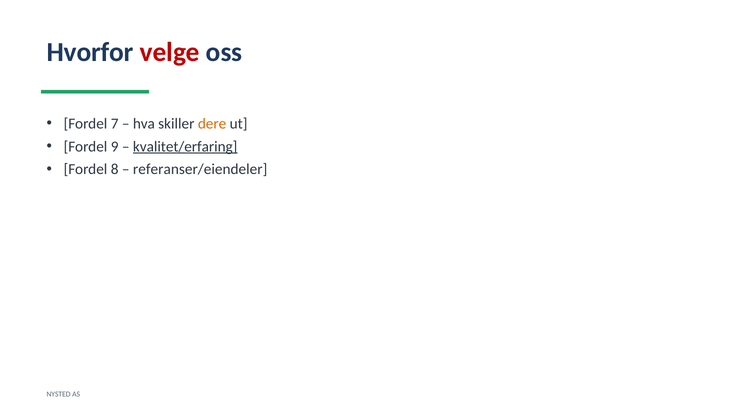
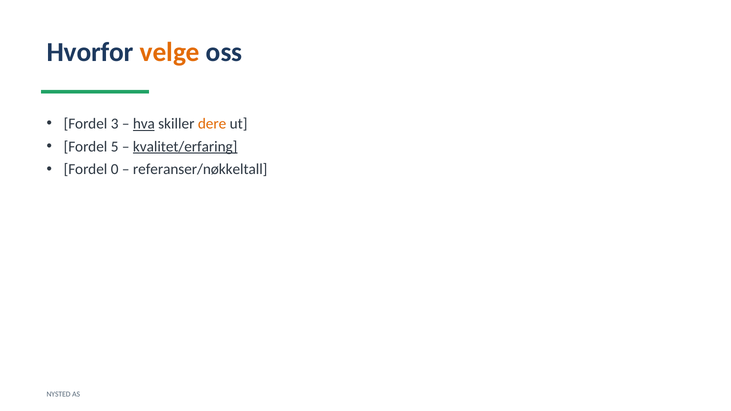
velge colour: red -> orange (170, 52)
7: 7 -> 3 (115, 124)
hva underline: none -> present (144, 124)
9: 9 -> 5 (115, 147)
8: 8 -> 0 (115, 170)
referanser/eiendeler: referanser/eiendeler -> referanser/nøkkeltall (200, 170)
